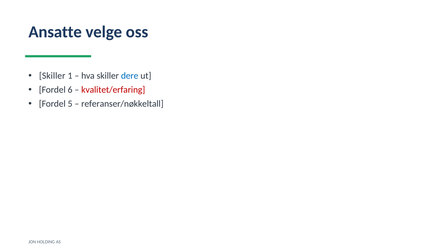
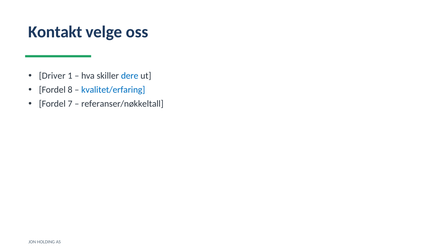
Ansatte: Ansatte -> Kontakt (55, 32)
Skiller: Skiller -> Driver (52, 76)
6: 6 -> 8 (70, 90)
kvalitet/erfaring colour: red -> blue (113, 90)
5: 5 -> 7 (70, 104)
